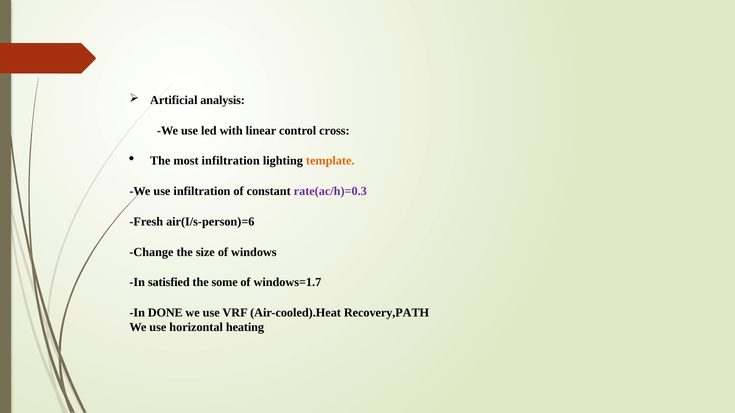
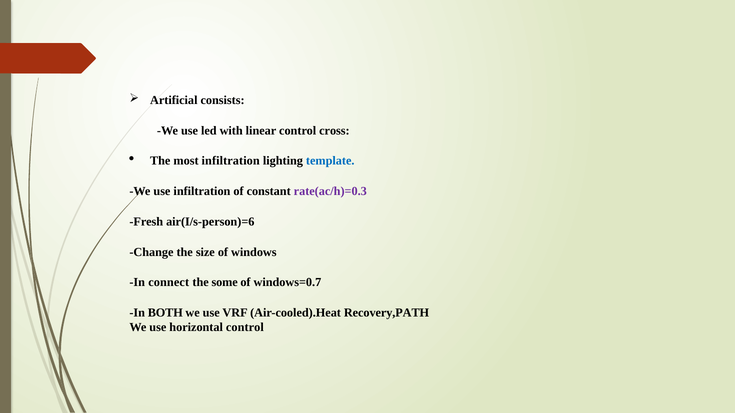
analysis: analysis -> consists (223, 100)
template colour: orange -> blue (330, 161)
satisfied: satisfied -> connect (169, 283)
windows=1.7: windows=1.7 -> windows=0.7 (287, 283)
DONE: DONE -> BOTH (165, 313)
horizontal heating: heating -> control (245, 328)
